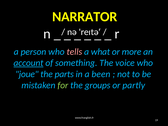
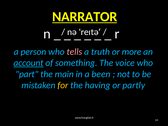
NARRATOR underline: none -> present (85, 17)
what: what -> truth (100, 52)
joue: joue -> part (27, 74)
parts: parts -> main (64, 74)
for colour: light green -> yellow (63, 85)
groups: groups -> having (98, 85)
